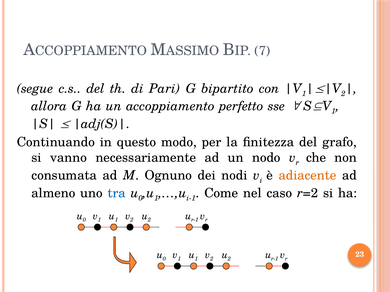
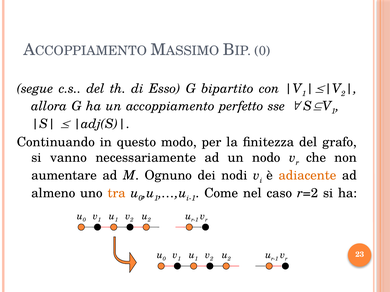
7: 7 -> 0 (262, 51)
Pari: Pari -> Esso (165, 89)
consumata: consumata -> aumentare (64, 176)
tra colour: blue -> orange (117, 193)
